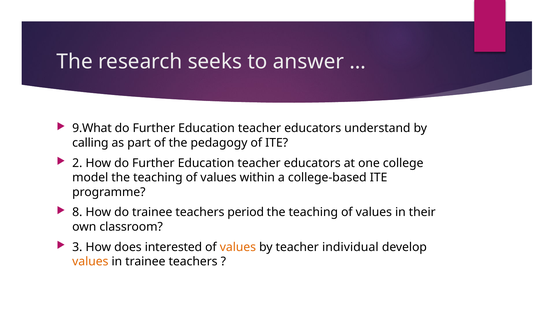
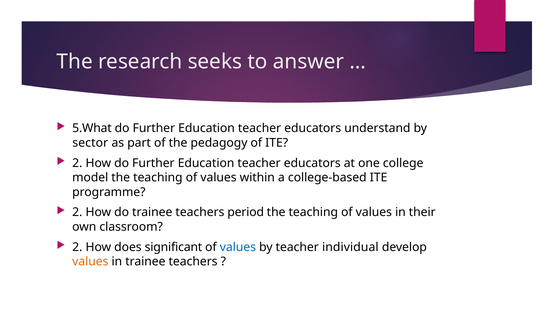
9.What: 9.What -> 5.What (92, 129)
calling: calling -> sector (90, 143)
8: 8 -> 2 (77, 213)
3: 3 -> 2 (77, 248)
interested: interested -> significant (173, 248)
values colour: orange -> blue (238, 248)
